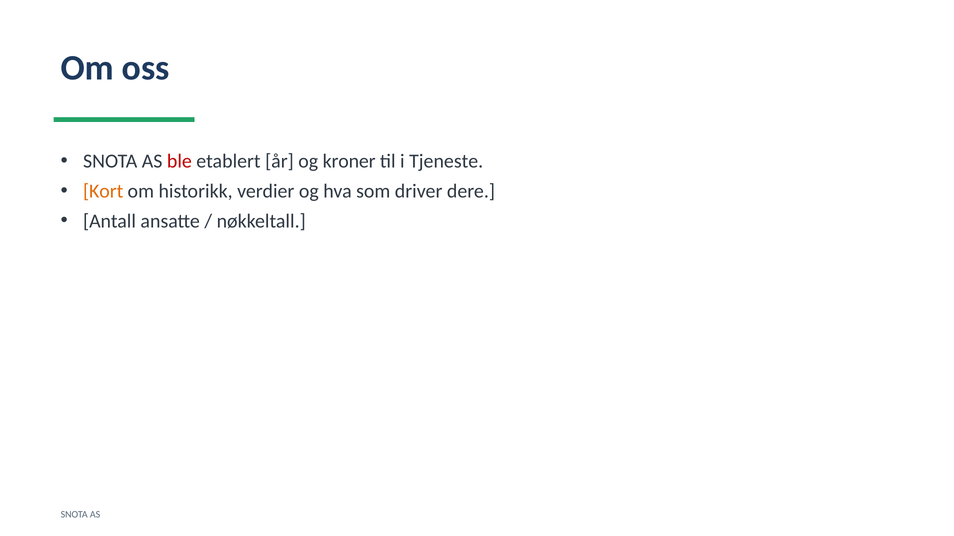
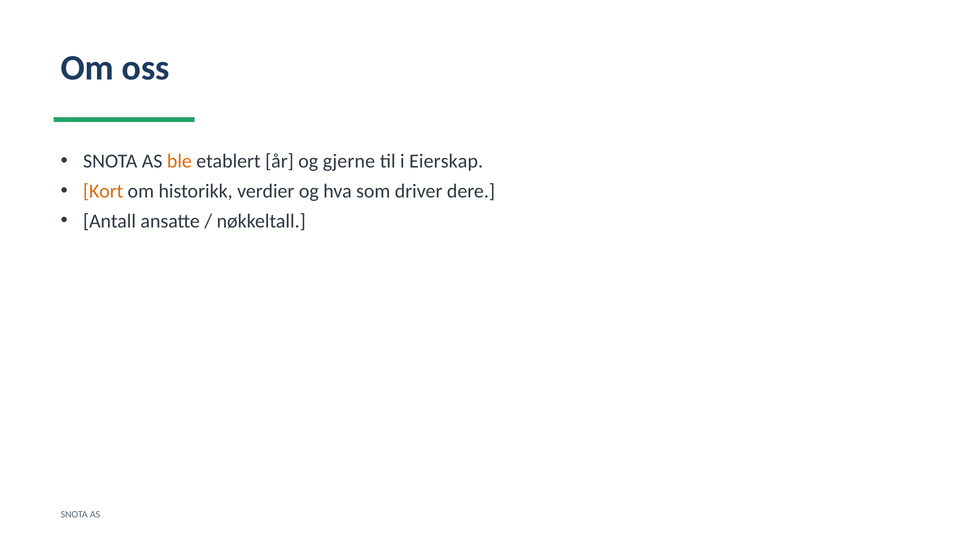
ble colour: red -> orange (179, 162)
kroner: kroner -> gjerne (349, 162)
Tjeneste: Tjeneste -> Eierskap (446, 162)
